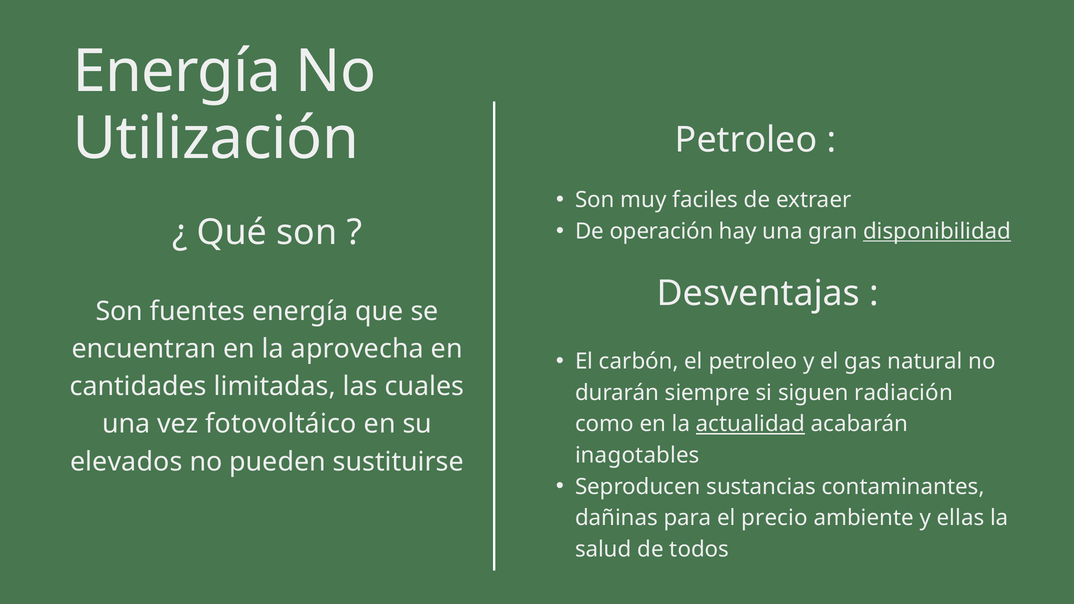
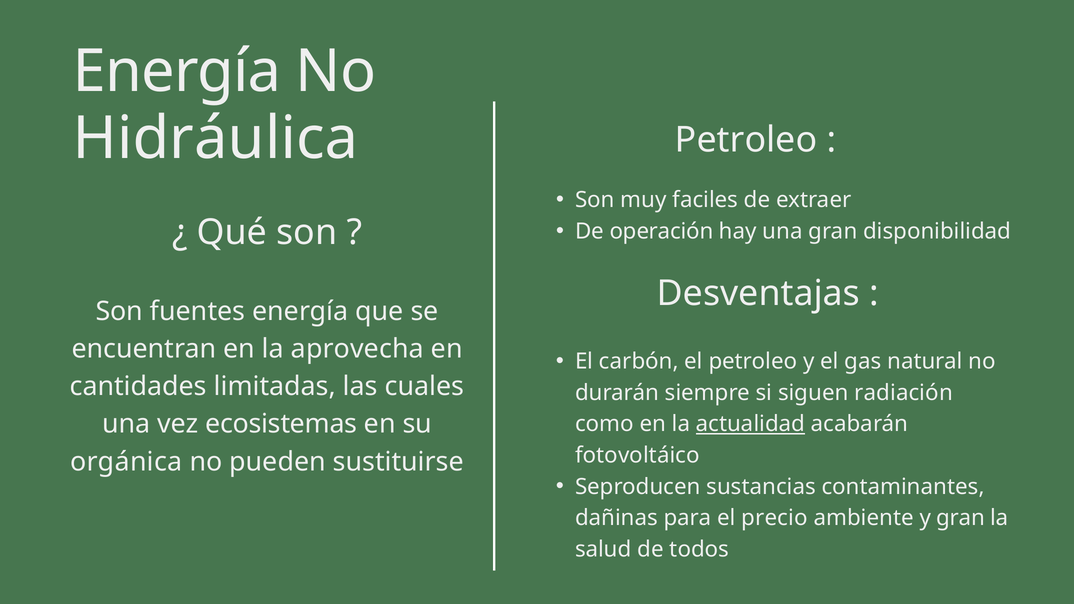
Utilización: Utilización -> Hidráulica (216, 139)
disponibilidad underline: present -> none (937, 231)
fotovoltáico: fotovoltáico -> ecosistemas (281, 424)
inagotables: inagotables -> fotovoltáico (637, 455)
elevados: elevados -> orgánica (126, 462)
y ellas: ellas -> gran (961, 518)
